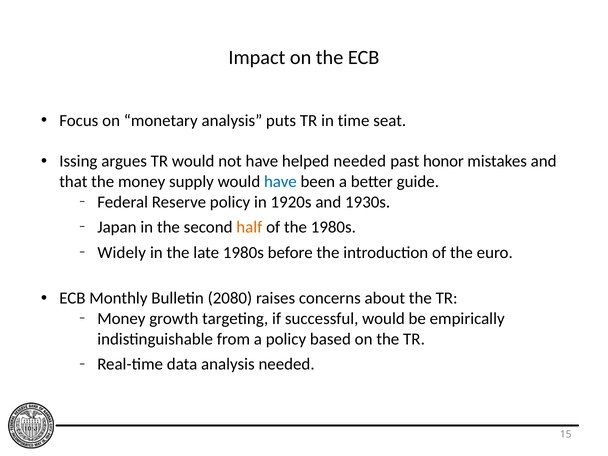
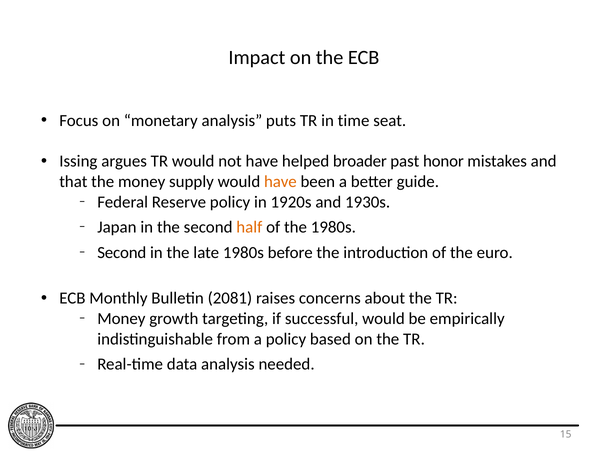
helped needed: needed -> broader (360, 161)
have colour: blue -> orange (280, 182)
Widely: Widely -> Second (122, 253)
2080: 2080 -> 2081 (230, 298)
